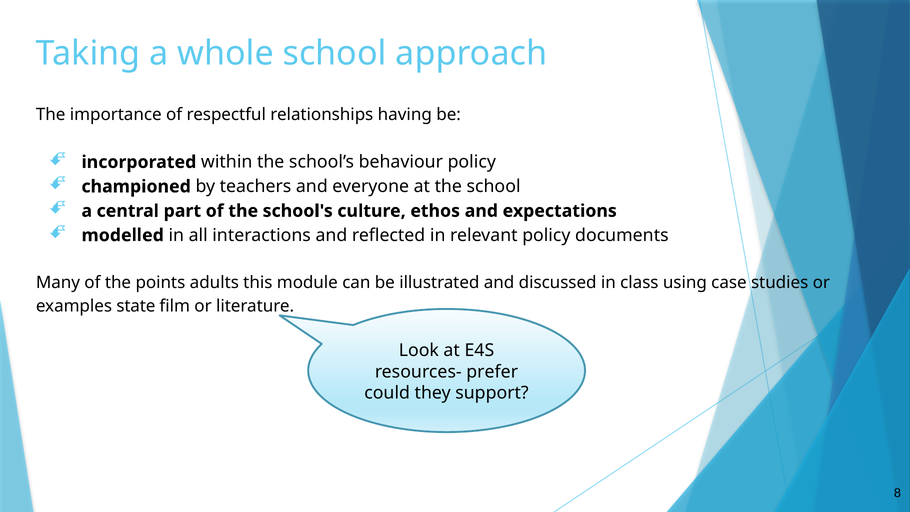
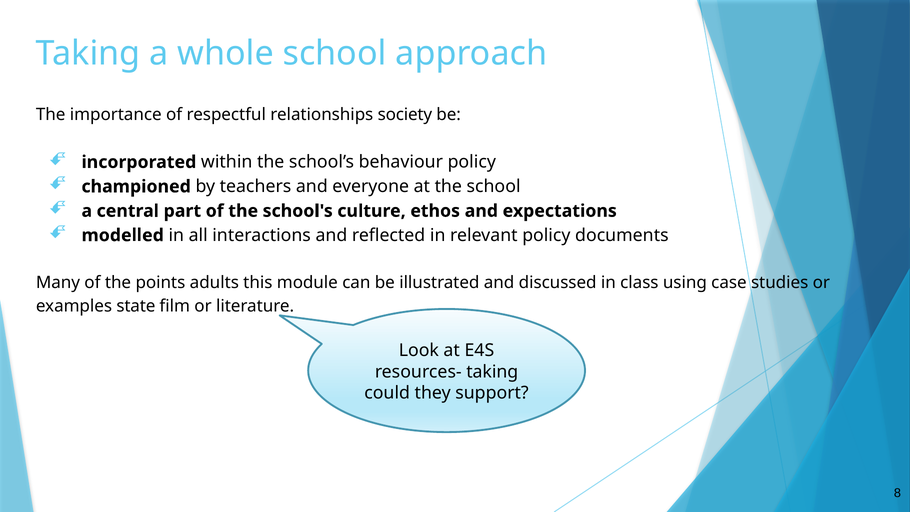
having: having -> society (405, 115)
resources- prefer: prefer -> taking (492, 372)
